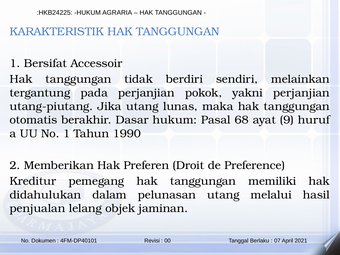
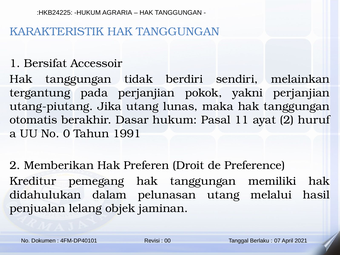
68: 68 -> 11 (242, 120)
ayat 9: 9 -> 2 (287, 120)
No 1: 1 -> 0 (67, 134)
1990: 1990 -> 1991 (127, 134)
